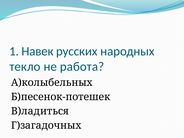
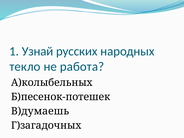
Навек: Навек -> Узнай (38, 51)
В)ладиться: В)ладиться -> В)думаешь (40, 111)
